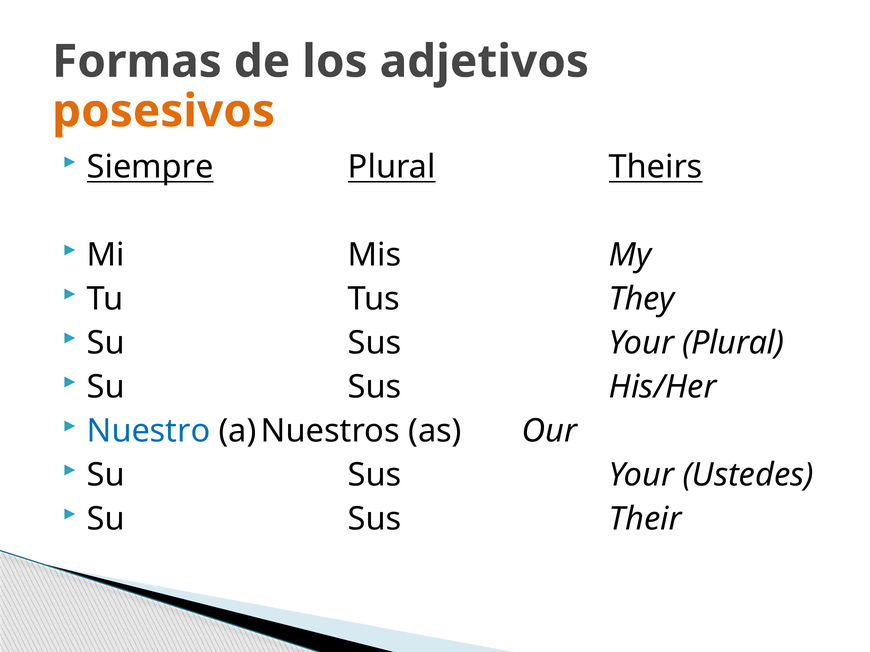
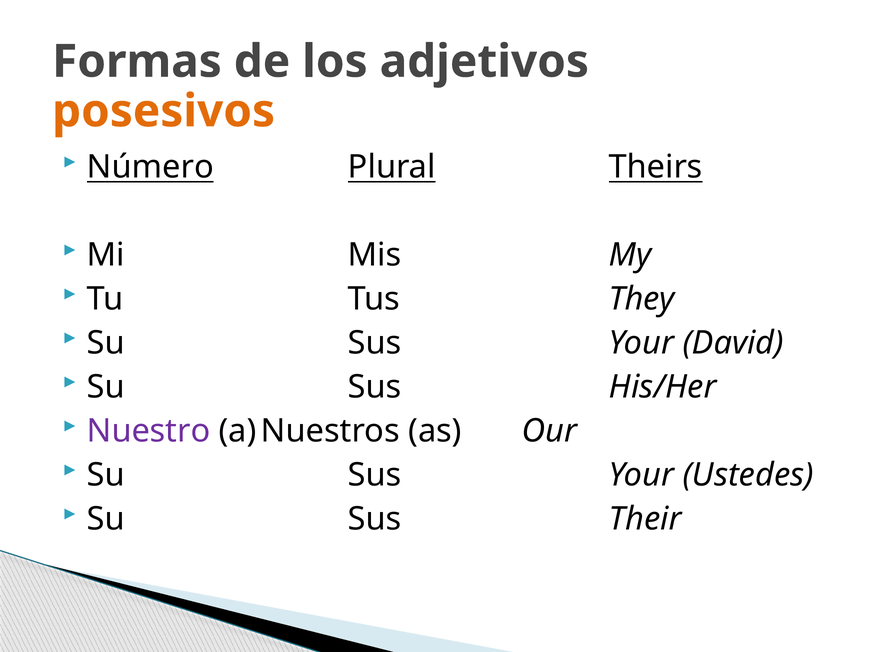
Siempre: Siempre -> Número (150, 167)
Your Plural: Plural -> David (733, 343)
Nuestro colour: blue -> purple (149, 431)
